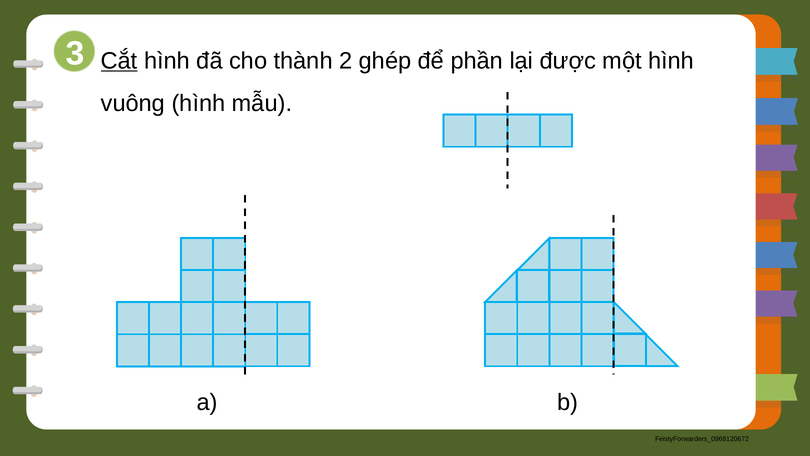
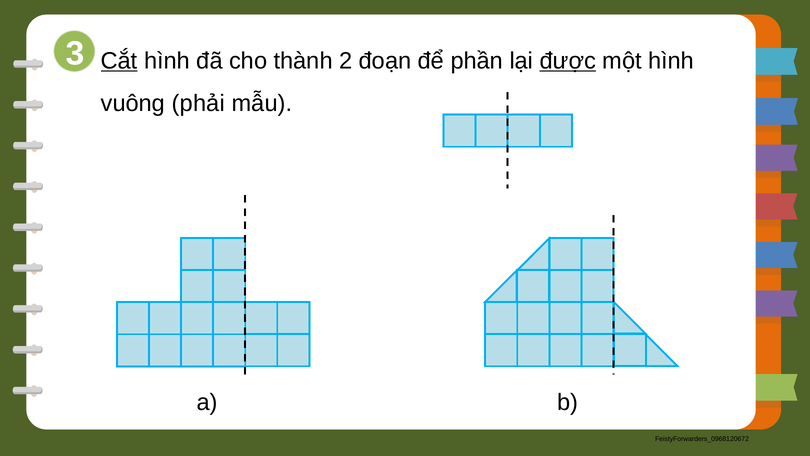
ghép: ghép -> đoạn (385, 61)
được underline: none -> present (568, 61)
vuông hình: hình -> phải (198, 103)
